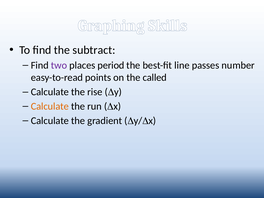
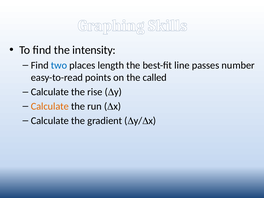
subtract: subtract -> intensity (94, 50)
two colour: purple -> blue (59, 65)
period: period -> length (111, 65)
